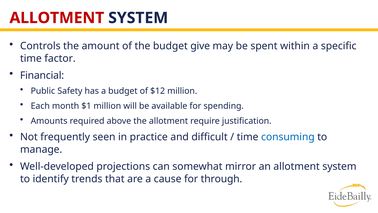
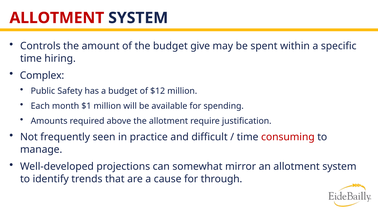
factor: factor -> hiring (60, 58)
Financial: Financial -> Complex (42, 75)
consuming colour: blue -> red (288, 137)
